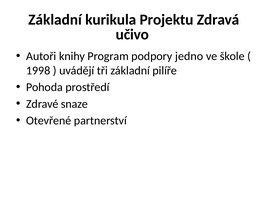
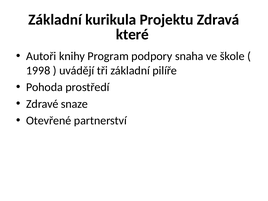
učivo: učivo -> které (132, 34)
jedno: jedno -> snaha (189, 56)
